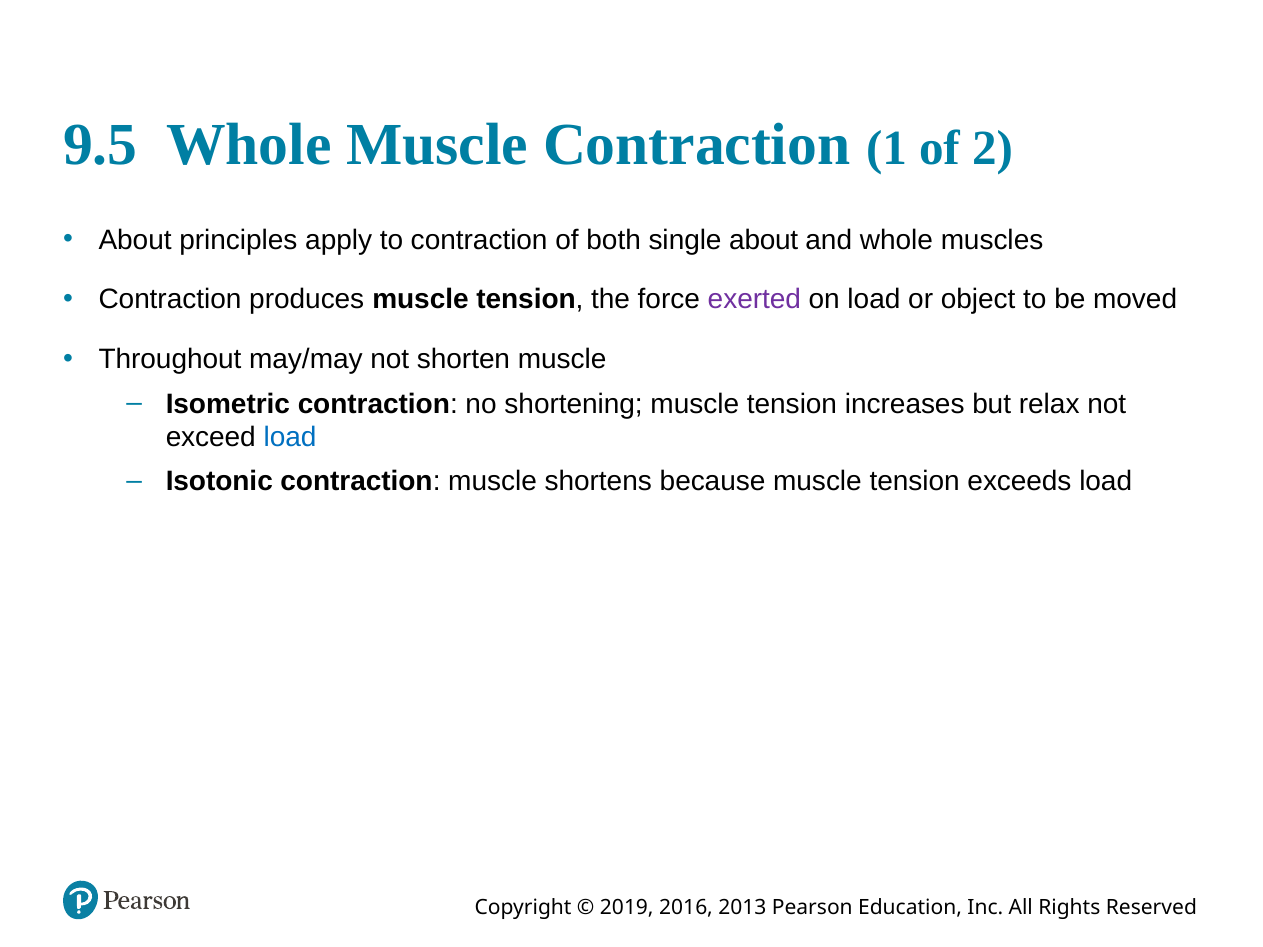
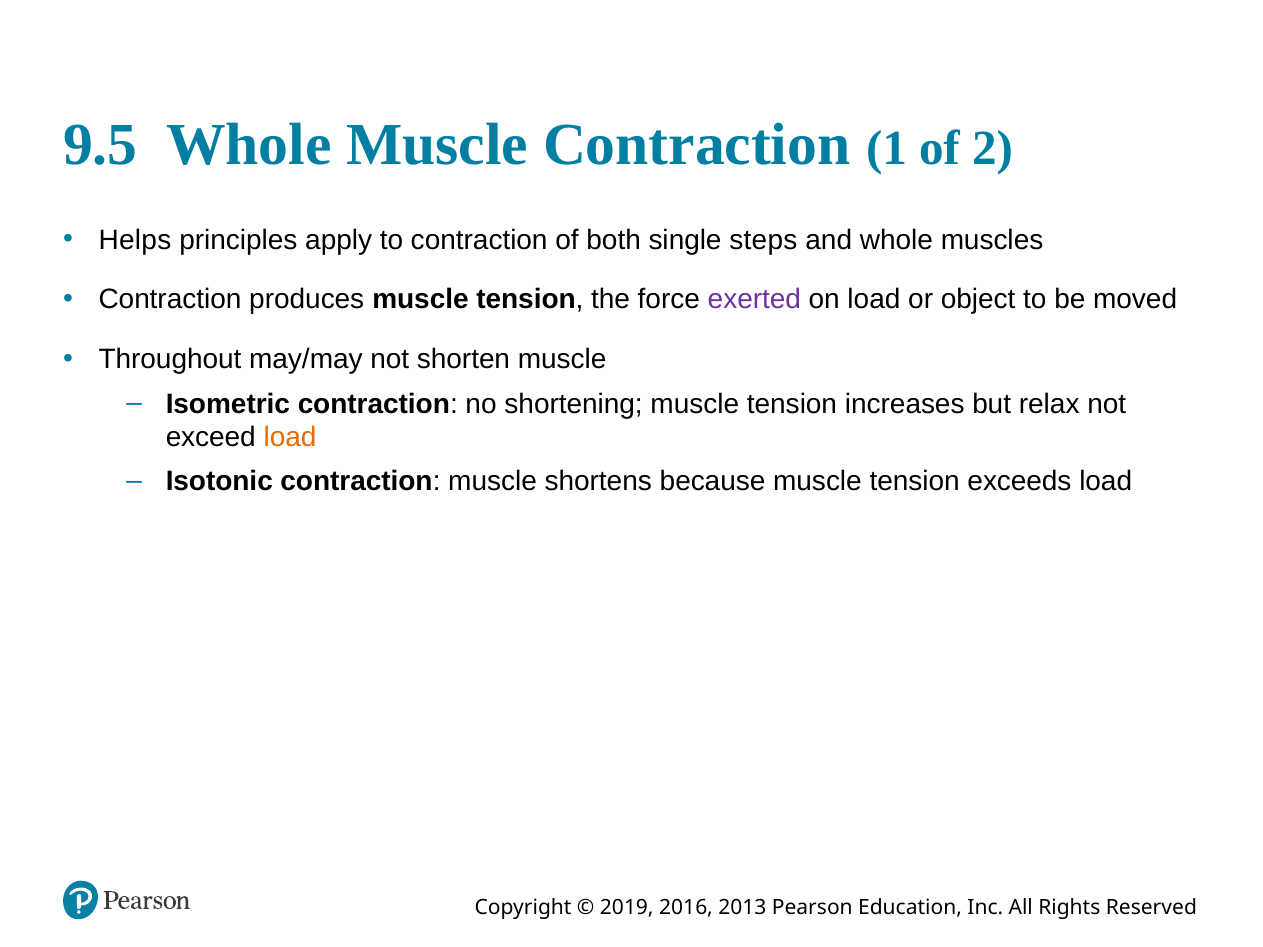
About: About -> Helps (135, 240)
single about: about -> steps (763, 240)
load colour: blue -> orange (290, 438)
